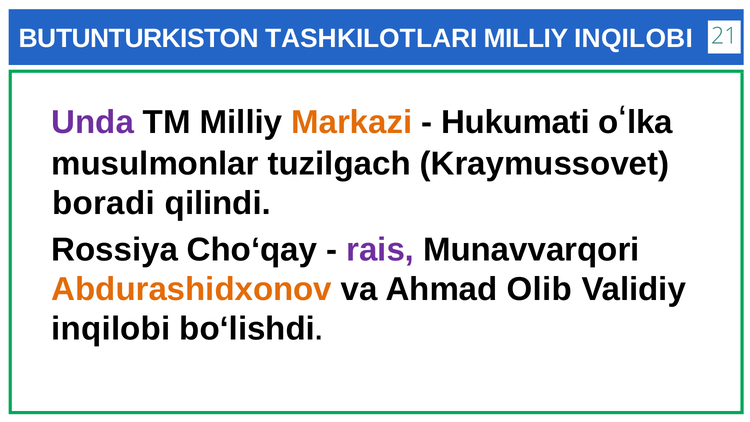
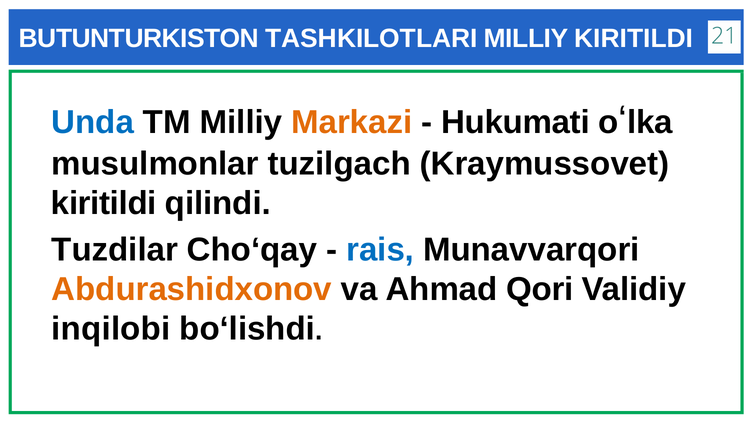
MILLIY INQILOBI: INQILOBI -> KIRITILDI (634, 39)
Unda colour: purple -> blue (93, 123)
boradi: boradi -> kiritildi (104, 203)
Rossiya: Rossiya -> Tuzdilar (115, 250)
rais colour: purple -> blue (380, 250)
Olib: Olib -> Qori (540, 289)
